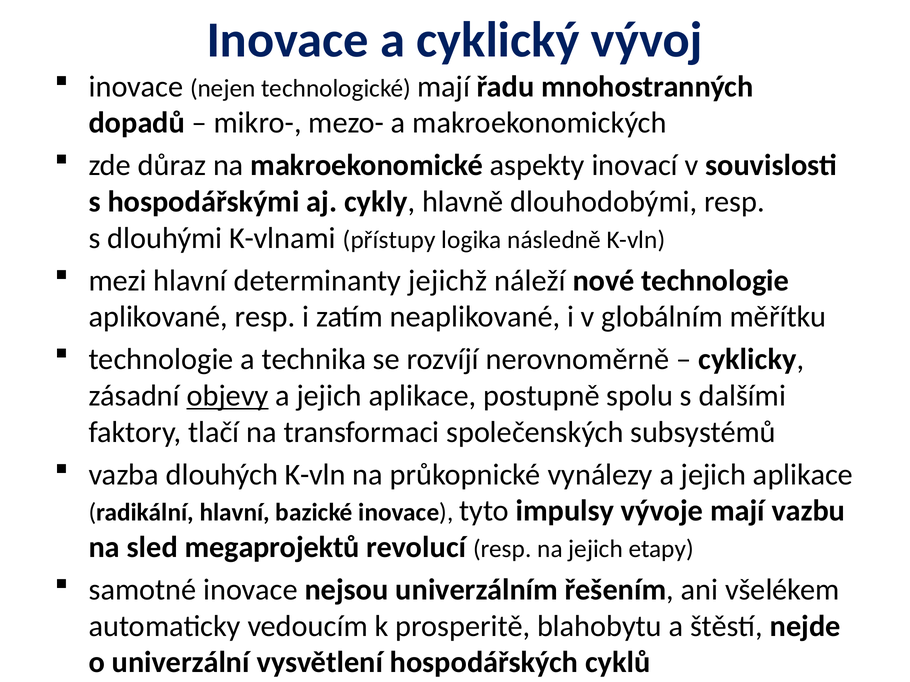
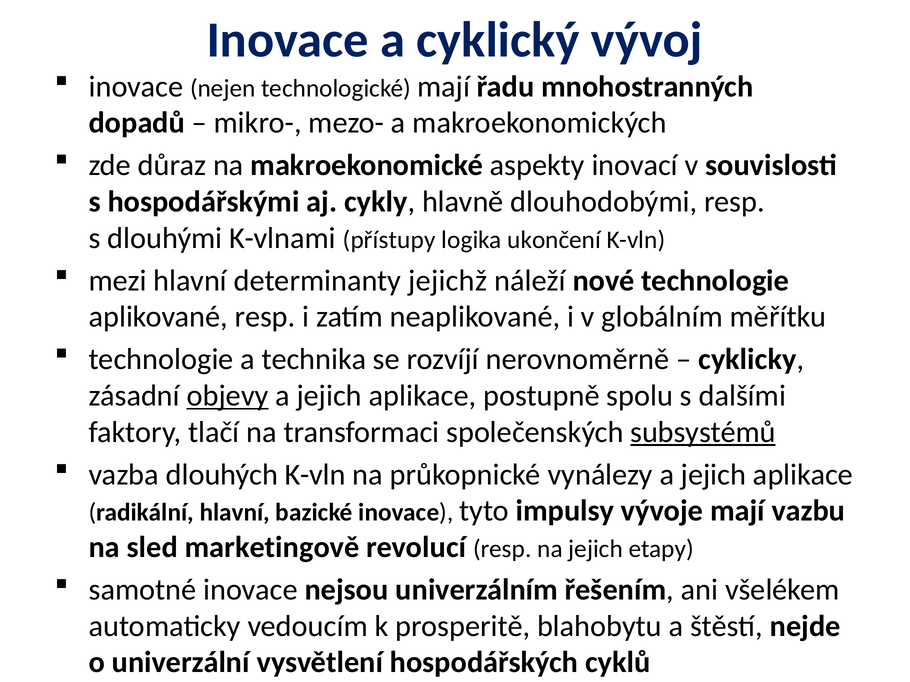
následně: následně -> ukončení (554, 240)
subsystémů underline: none -> present (703, 432)
megaprojektů: megaprojektů -> marketingově (272, 548)
